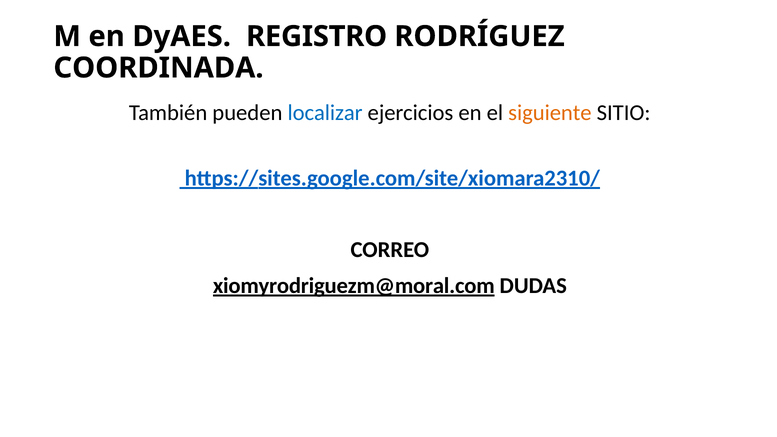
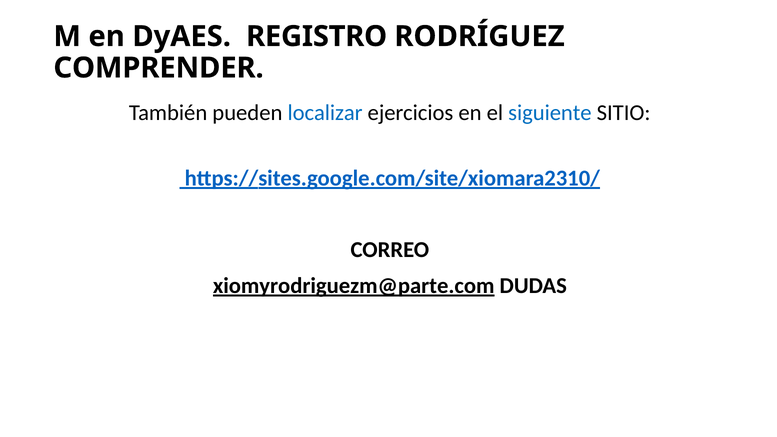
COORDINADA: COORDINADA -> COMPRENDER (159, 68)
siguiente colour: orange -> blue (550, 113)
xiomyrodriguezm@moral.com: xiomyrodriguezm@moral.com -> xiomyrodriguezm@parte.com (354, 286)
